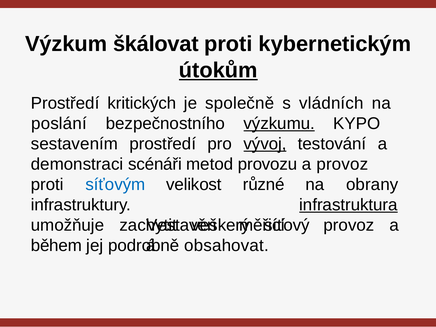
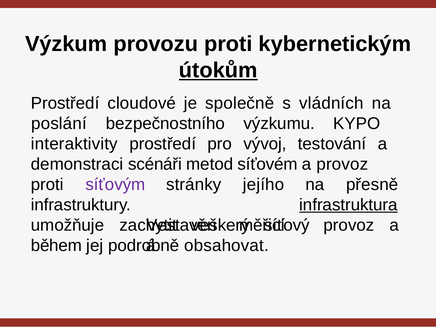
škálovat: škálovat -> provozu (156, 44)
kritických: kritických -> cloudové (142, 103)
výzkumu underline: present -> none (279, 123)
sestavením: sestavením -> interaktivity (74, 144)
vývoj underline: present -> none (265, 144)
provozu: provozu -> síťovém (268, 164)
síťovým colour: blue -> purple (115, 185)
velikost: velikost -> stránky (194, 185)
různé: různé -> jejího (264, 185)
obrany: obrany -> přesně (372, 185)
